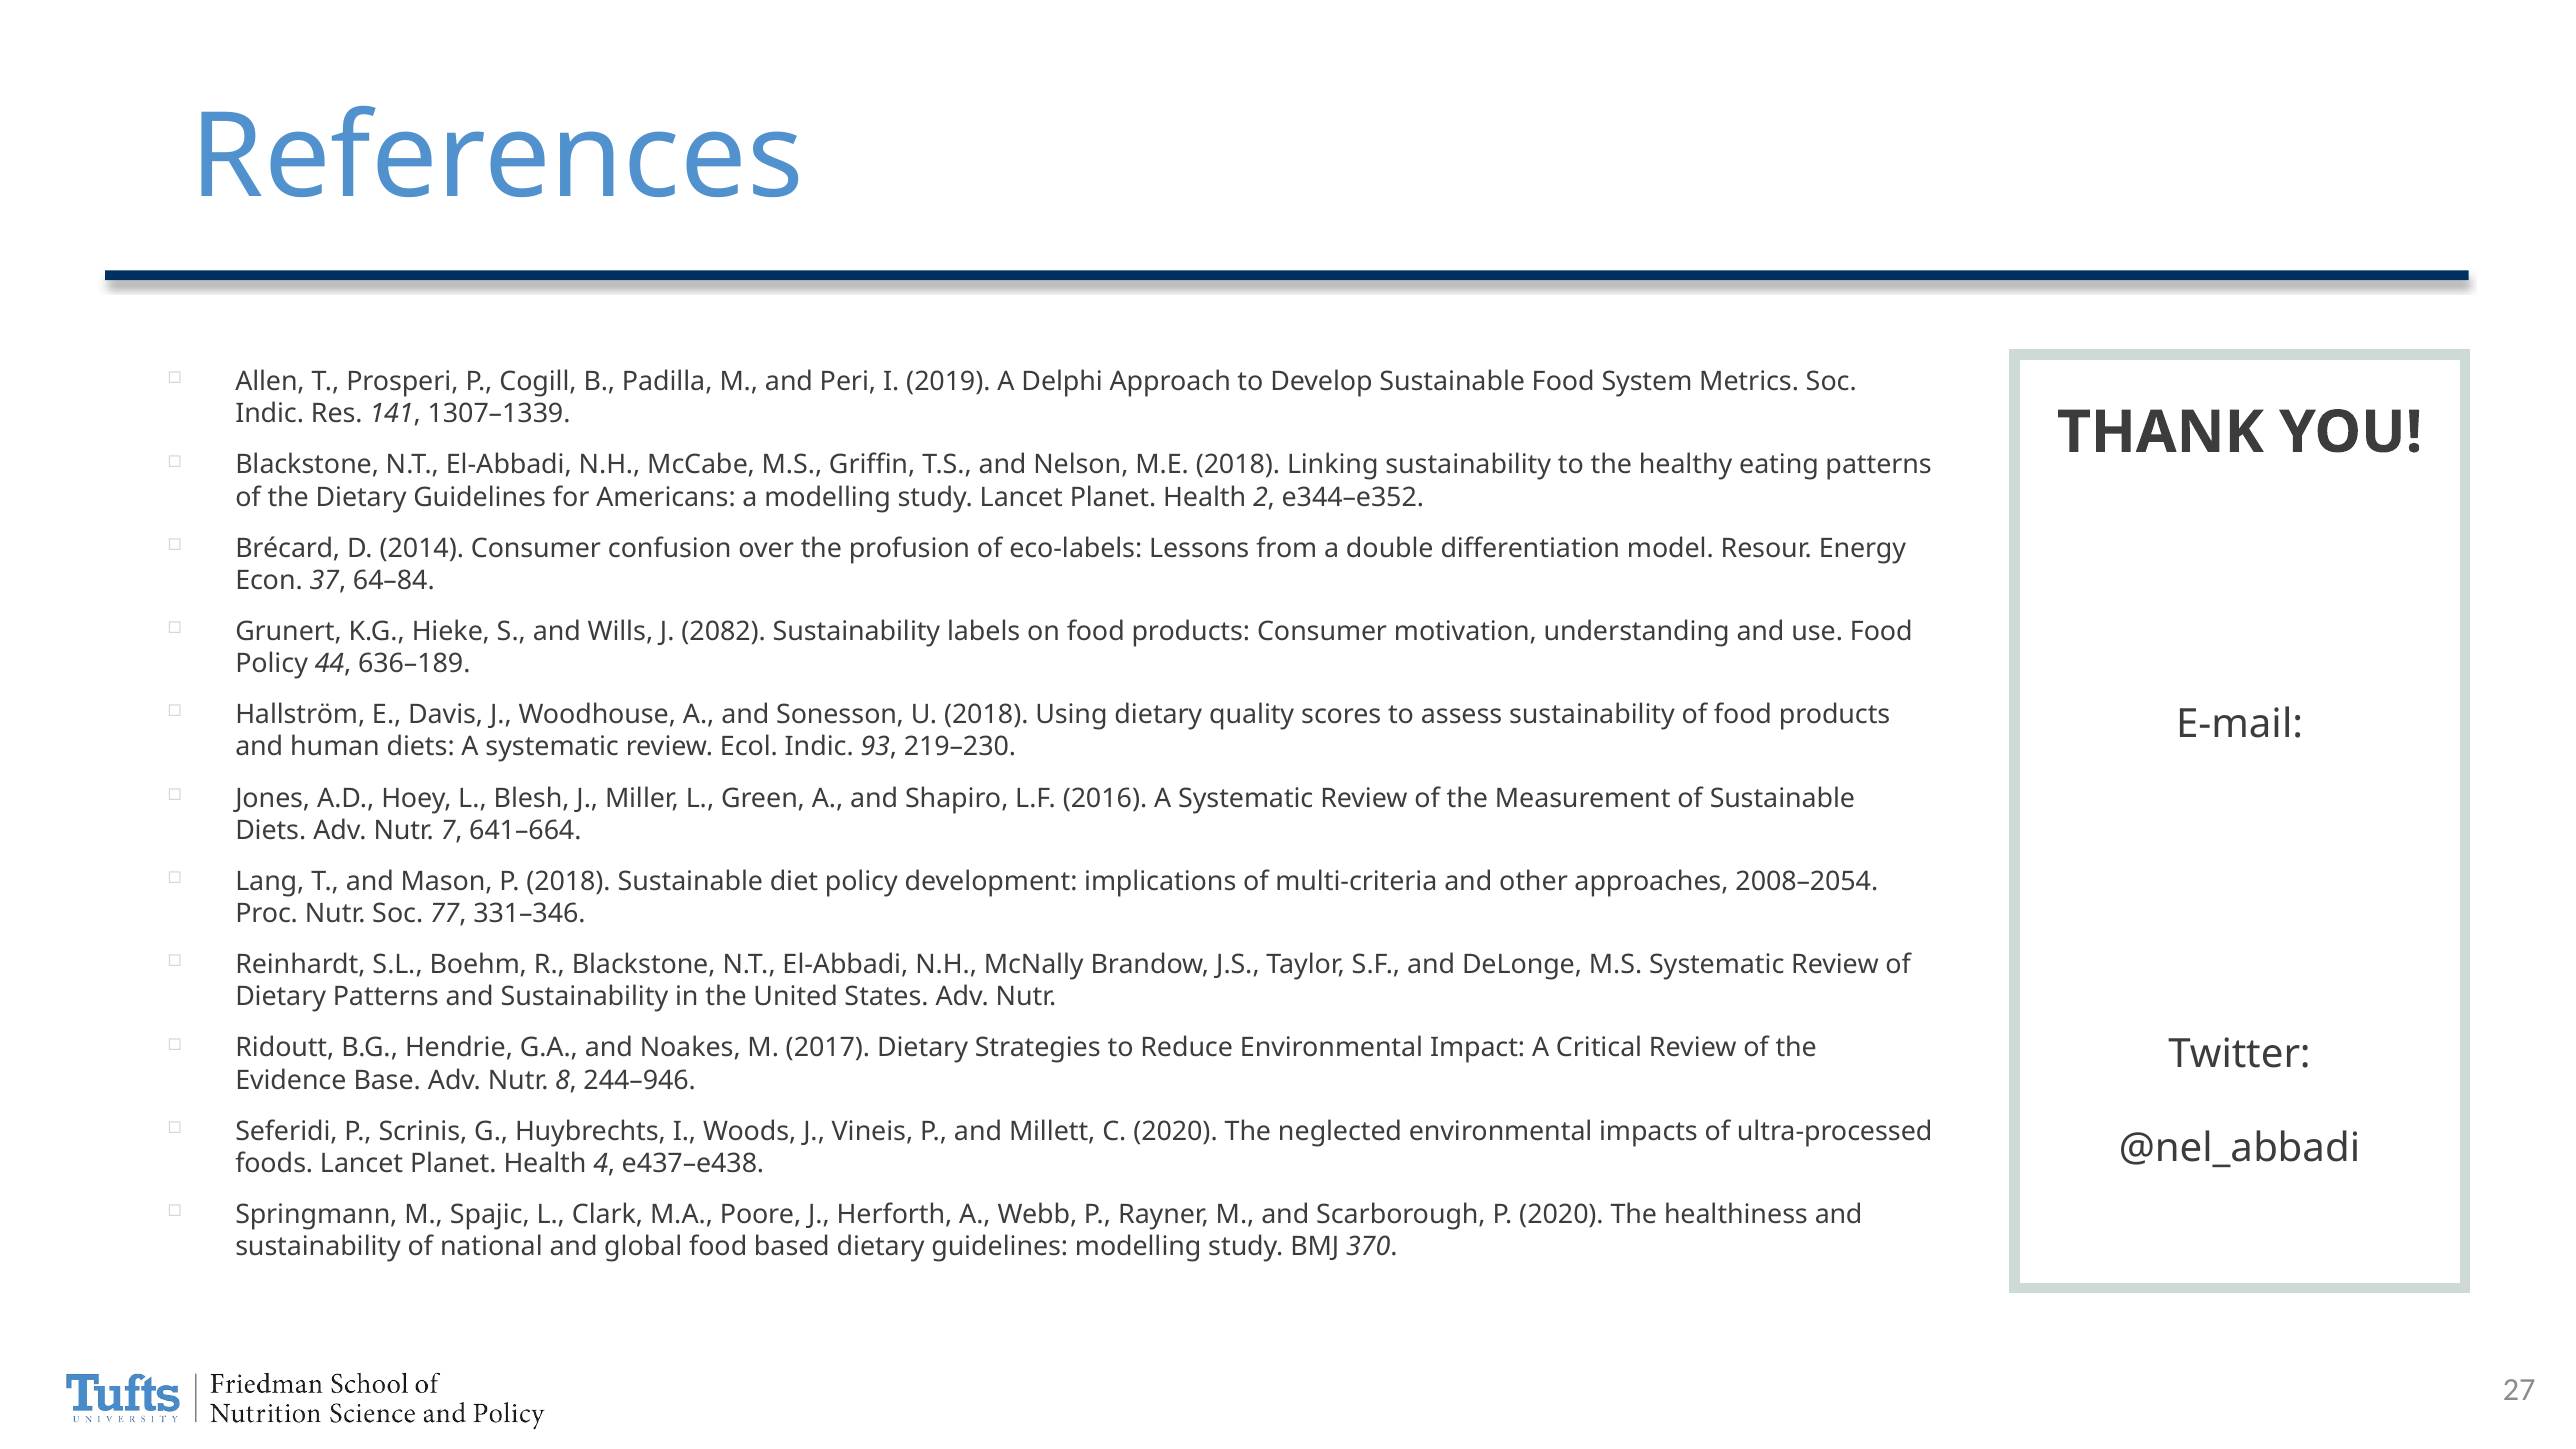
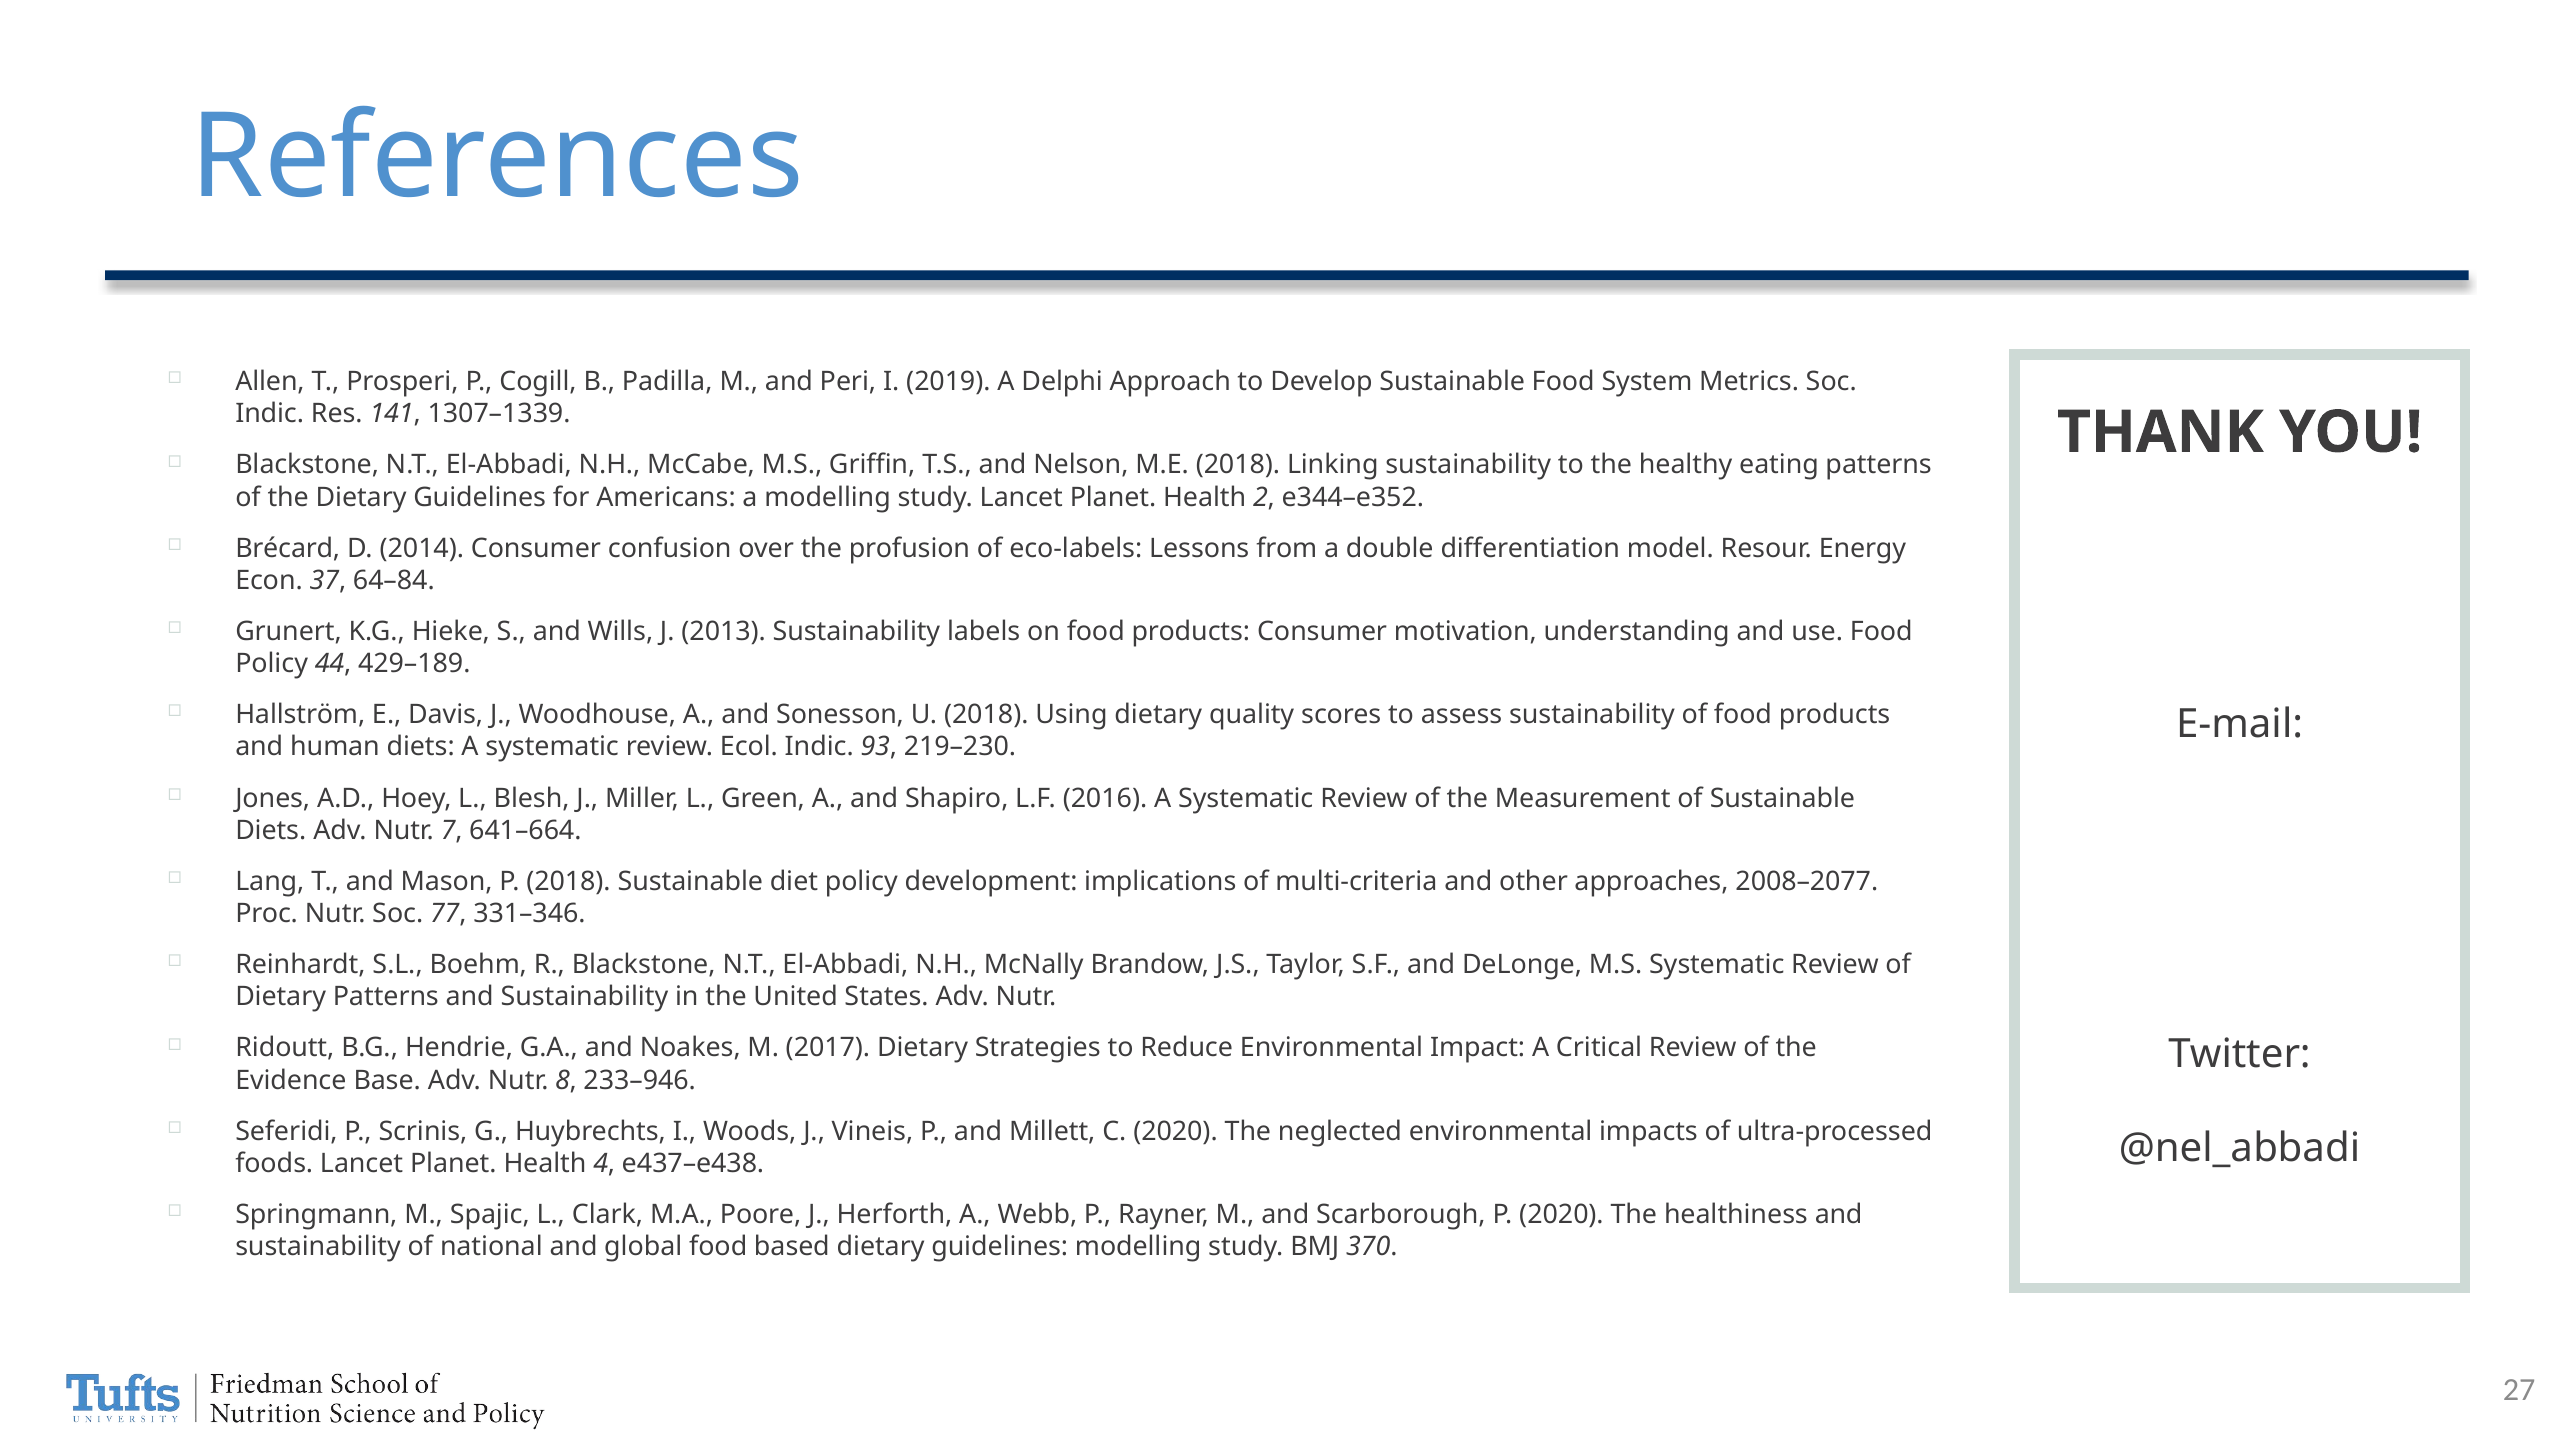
2082: 2082 -> 2013 (724, 632)
636–189: 636–189 -> 429–189 (414, 664)
2008–2054: 2008–2054 -> 2008–2077 (1807, 881)
244–946: 244–946 -> 233–946 (640, 1080)
